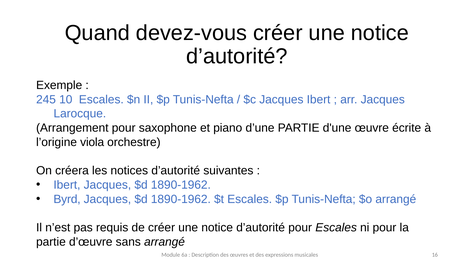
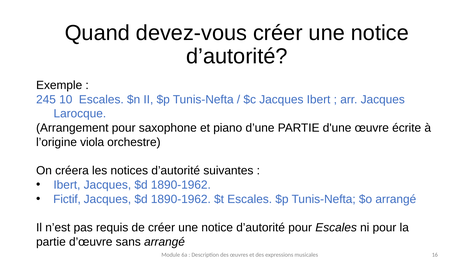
Byrd: Byrd -> Fictif (67, 199)
